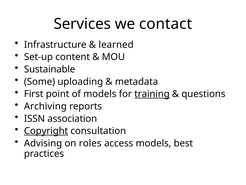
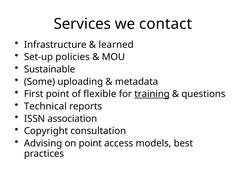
content: content -> policies (73, 57)
of models: models -> flexible (100, 94)
Archiving: Archiving -> Technical (45, 106)
Copyright underline: present -> none (46, 131)
on roles: roles -> point (90, 143)
